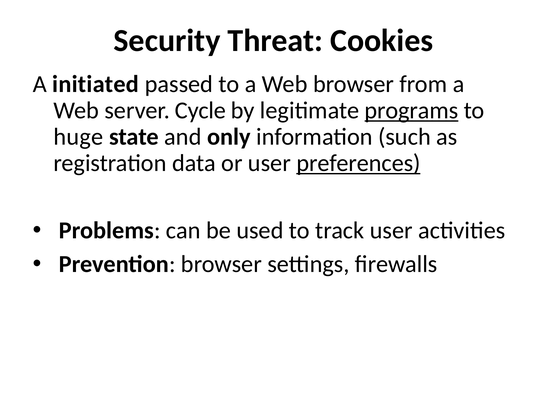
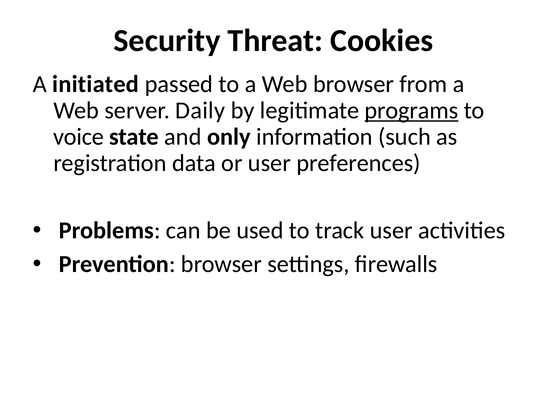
Cycle: Cycle -> Daily (200, 110)
huge: huge -> voice (79, 137)
preferences underline: present -> none (358, 163)
